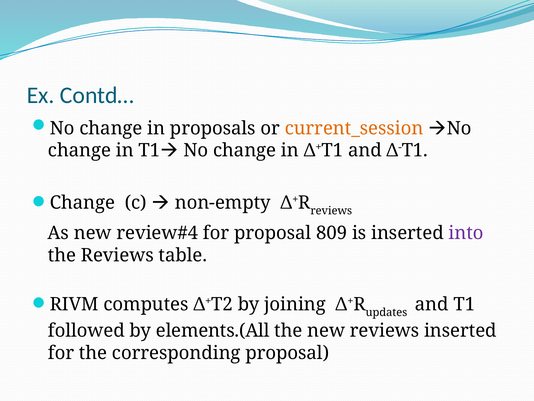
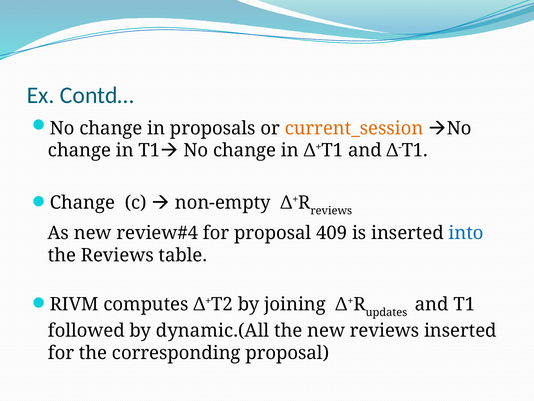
809: 809 -> 409 (332, 233)
into colour: purple -> blue (466, 233)
elements.(All: elements.(All -> dynamic.(All (213, 330)
